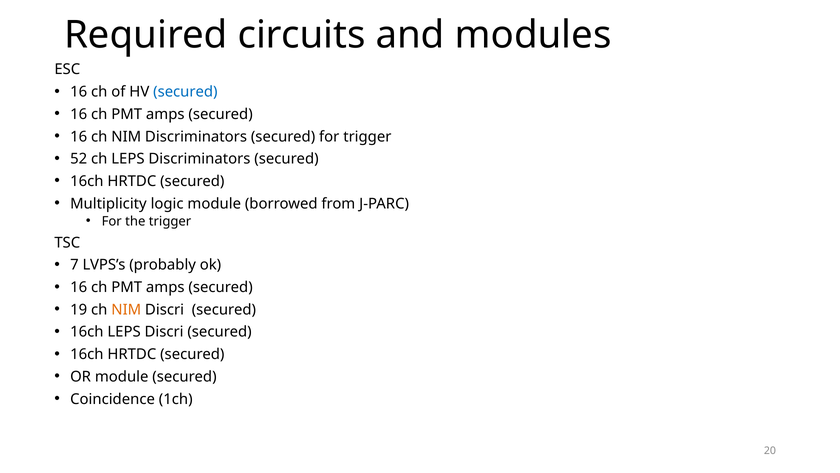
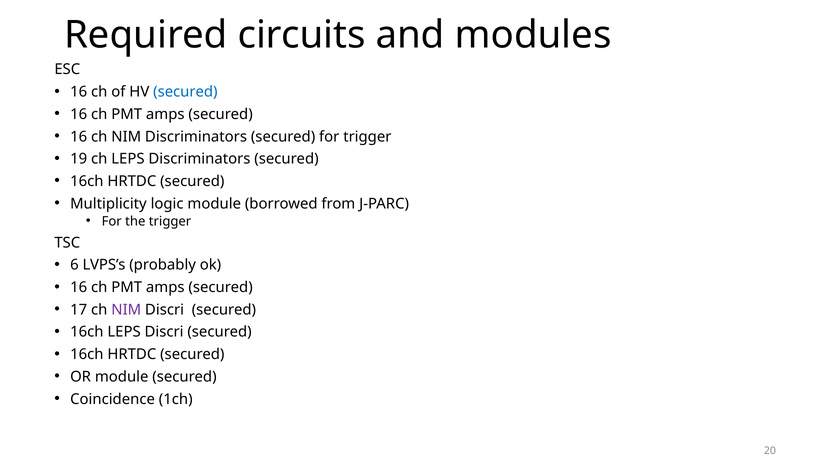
52: 52 -> 19 (79, 159)
7: 7 -> 6 (74, 265)
19: 19 -> 17 (79, 309)
NIM colour: orange -> purple (126, 309)
